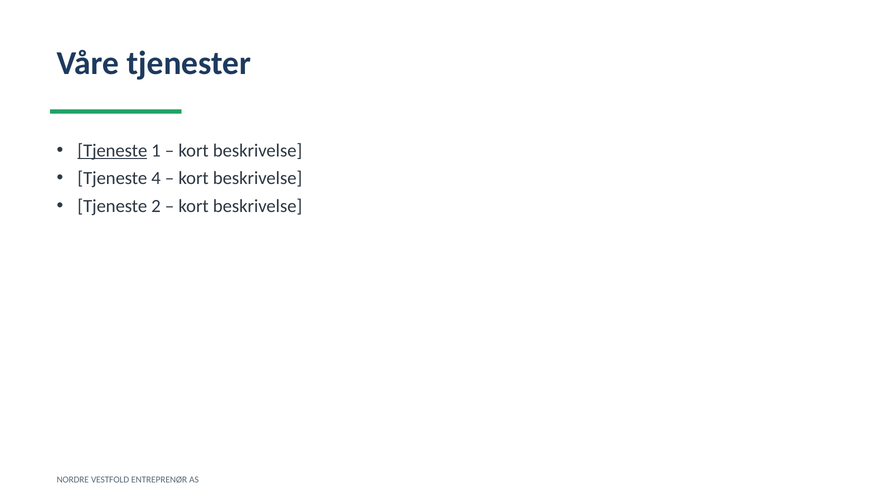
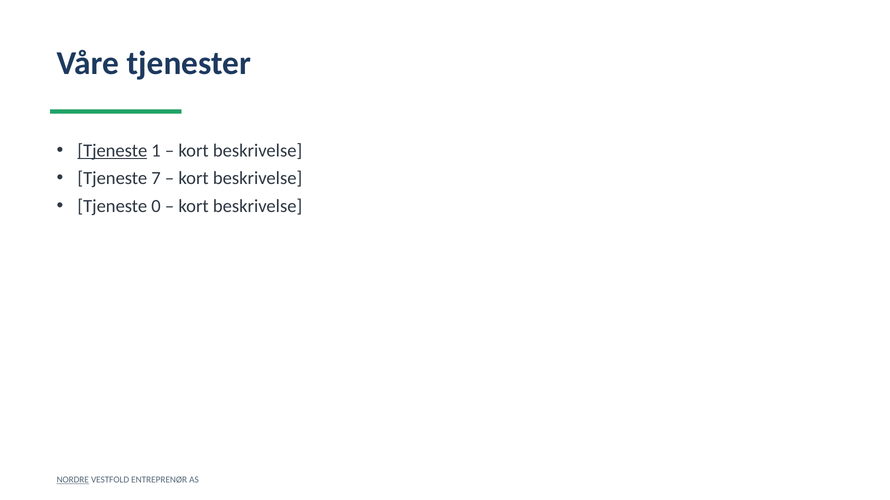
4: 4 -> 7 (156, 179)
2: 2 -> 0 (156, 206)
NORDRE underline: none -> present (73, 480)
